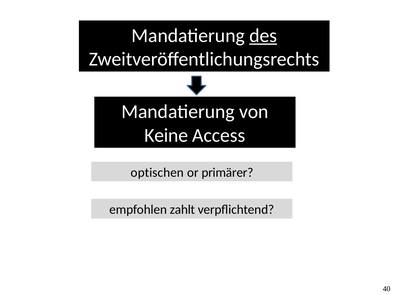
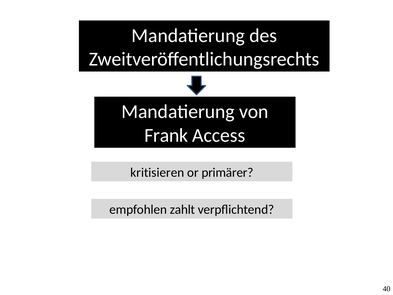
des underline: present -> none (263, 36)
Keine: Keine -> Frank (166, 135)
optischen: optischen -> kritisieren (157, 172)
